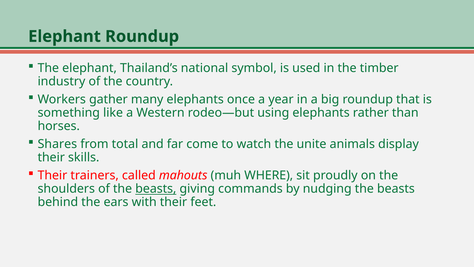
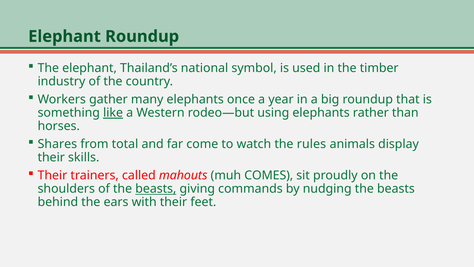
like underline: none -> present (113, 113)
unite: unite -> rules (311, 144)
WHERE: WHERE -> COMES (269, 175)
